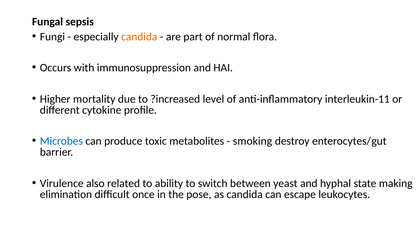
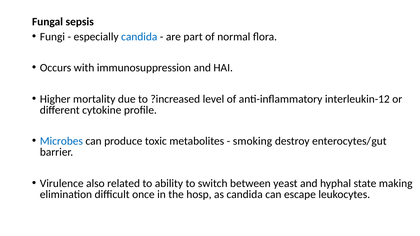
candida colour: orange -> blue (139, 37)
interleukin-11: interleukin-11 -> interleukin-12 (357, 99)
pose: pose -> hosp (199, 195)
